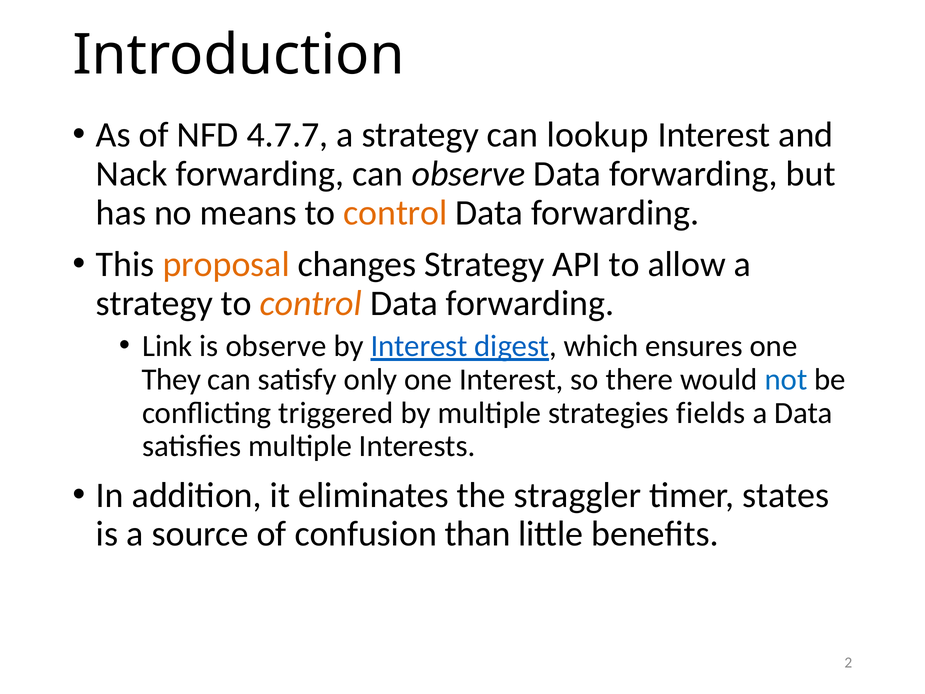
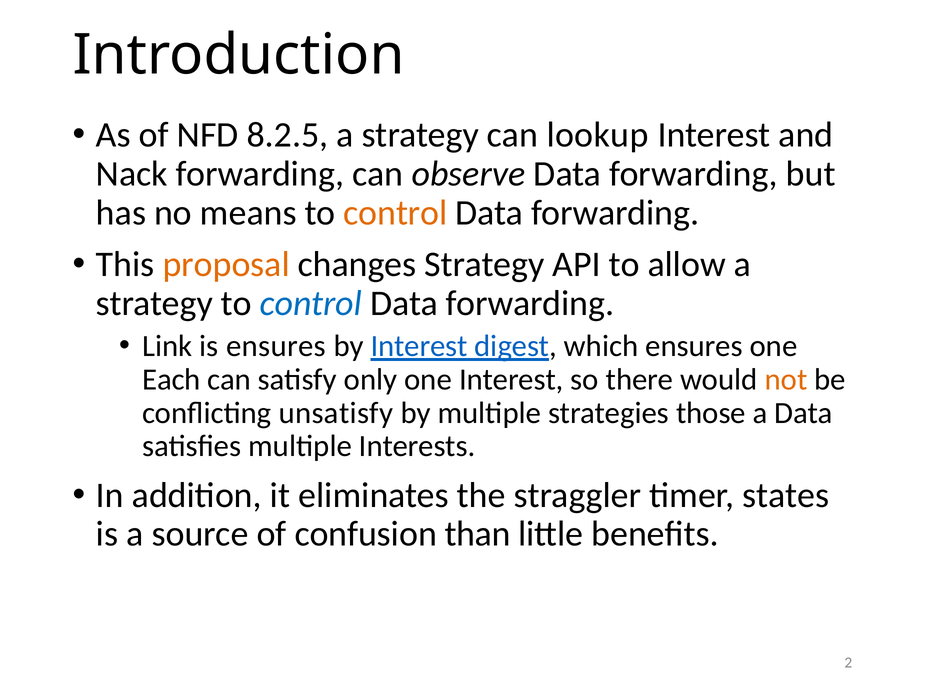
4.7.7: 4.7.7 -> 8.2.5 (288, 135)
control colour: orange -> blue (311, 303)
is observe: observe -> ensures (276, 346)
They: They -> Each (171, 380)
not colour: blue -> orange (786, 380)
triggered: triggered -> unsatisfy (336, 413)
fields: fields -> those (711, 413)
